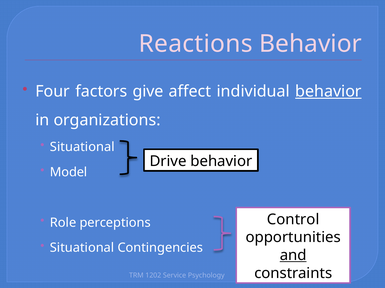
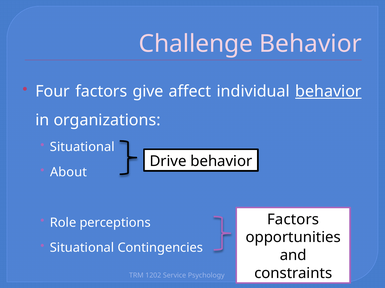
Reactions: Reactions -> Challenge (196, 44)
Model: Model -> About (68, 173)
Control: Control -> Factors (293, 220)
and underline: present -> none (293, 256)
